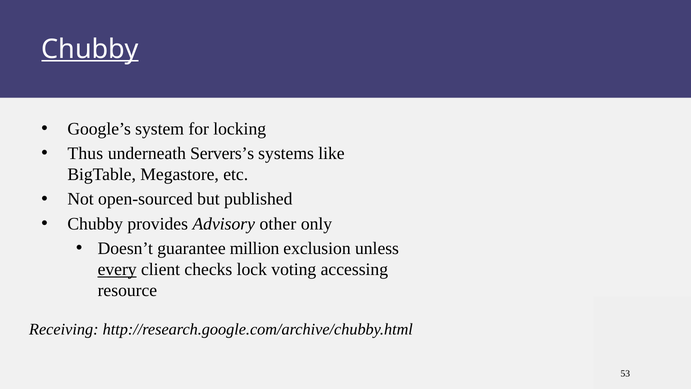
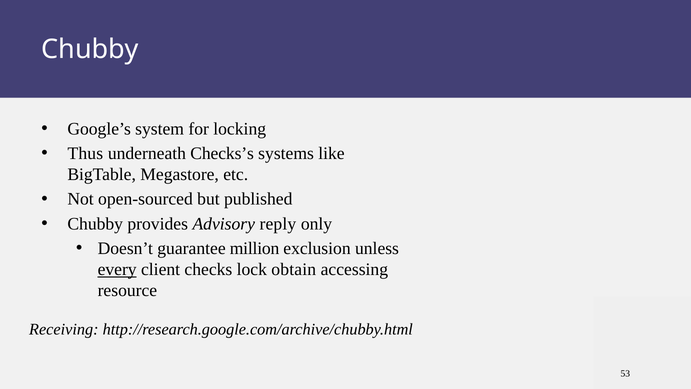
Chubby underline: present -> none (90, 49)
Servers’s: Servers’s -> Checks’s (222, 154)
other: other -> reply (278, 224)
voting: voting -> obtain (294, 270)
